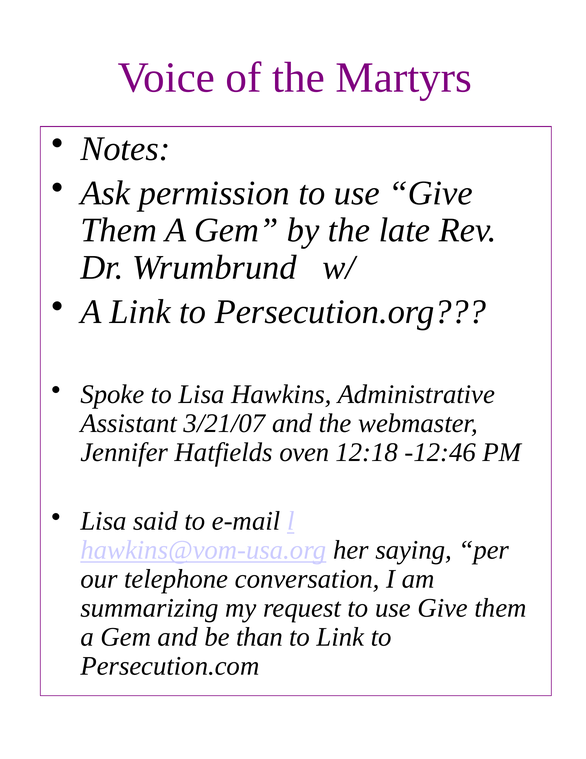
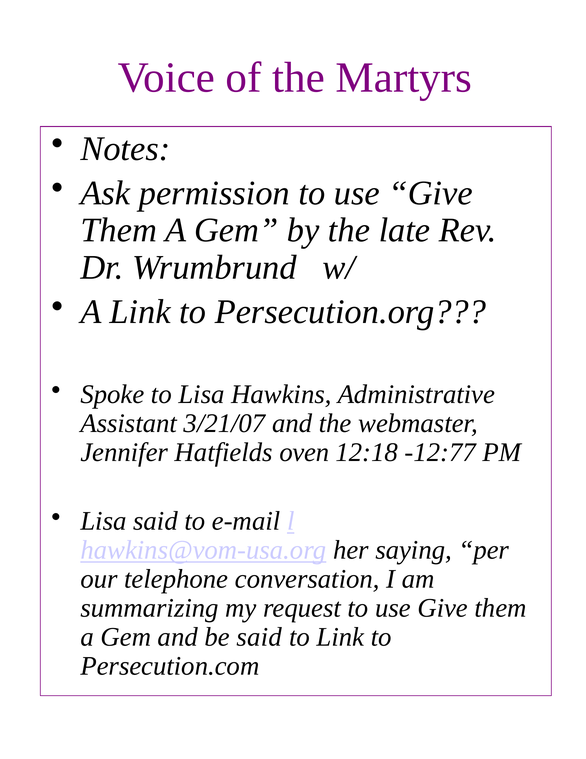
-12:46: -12:46 -> -12:77 (440, 452)
be than: than -> said (259, 636)
